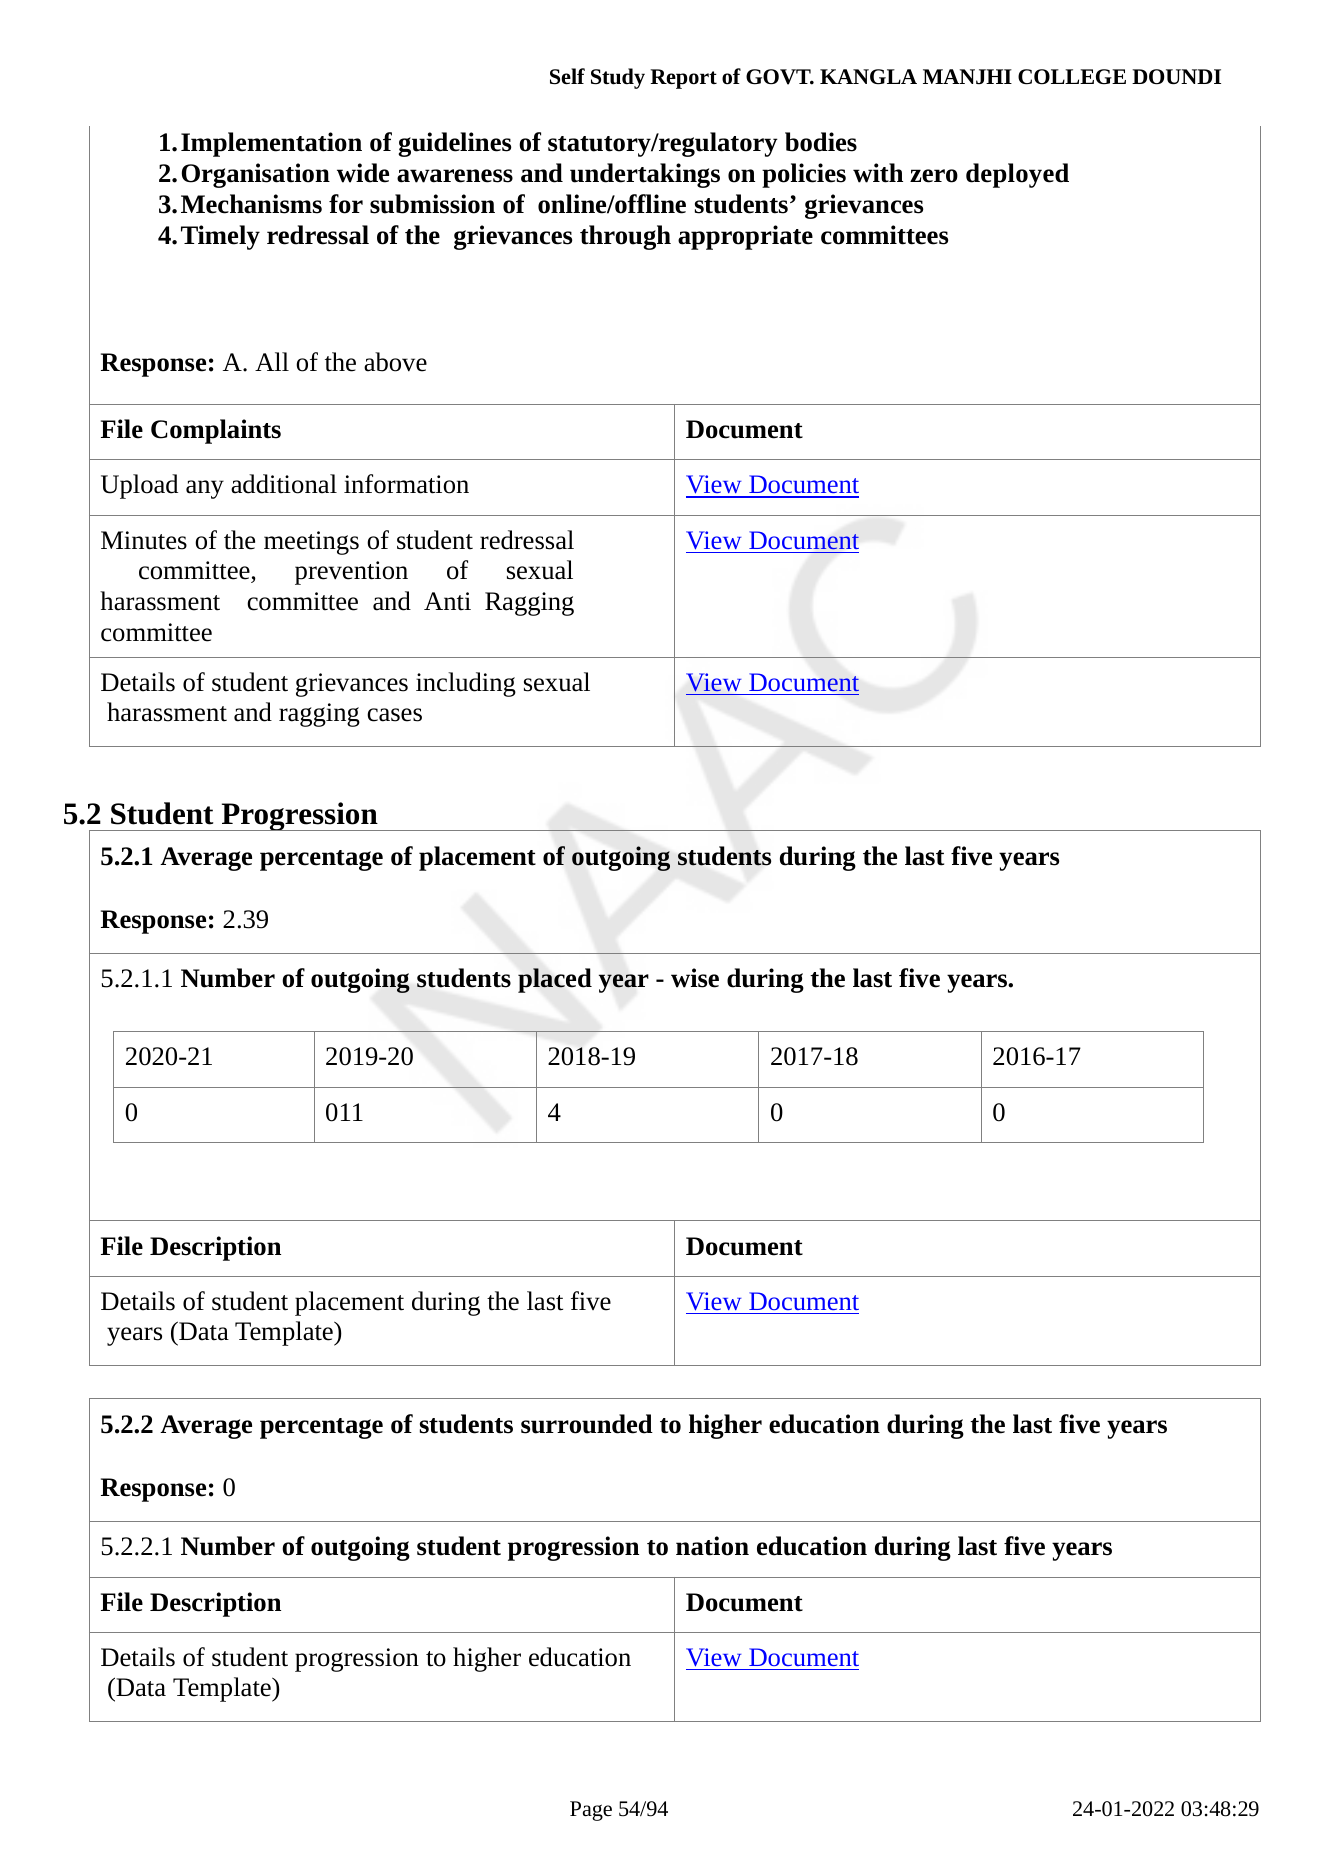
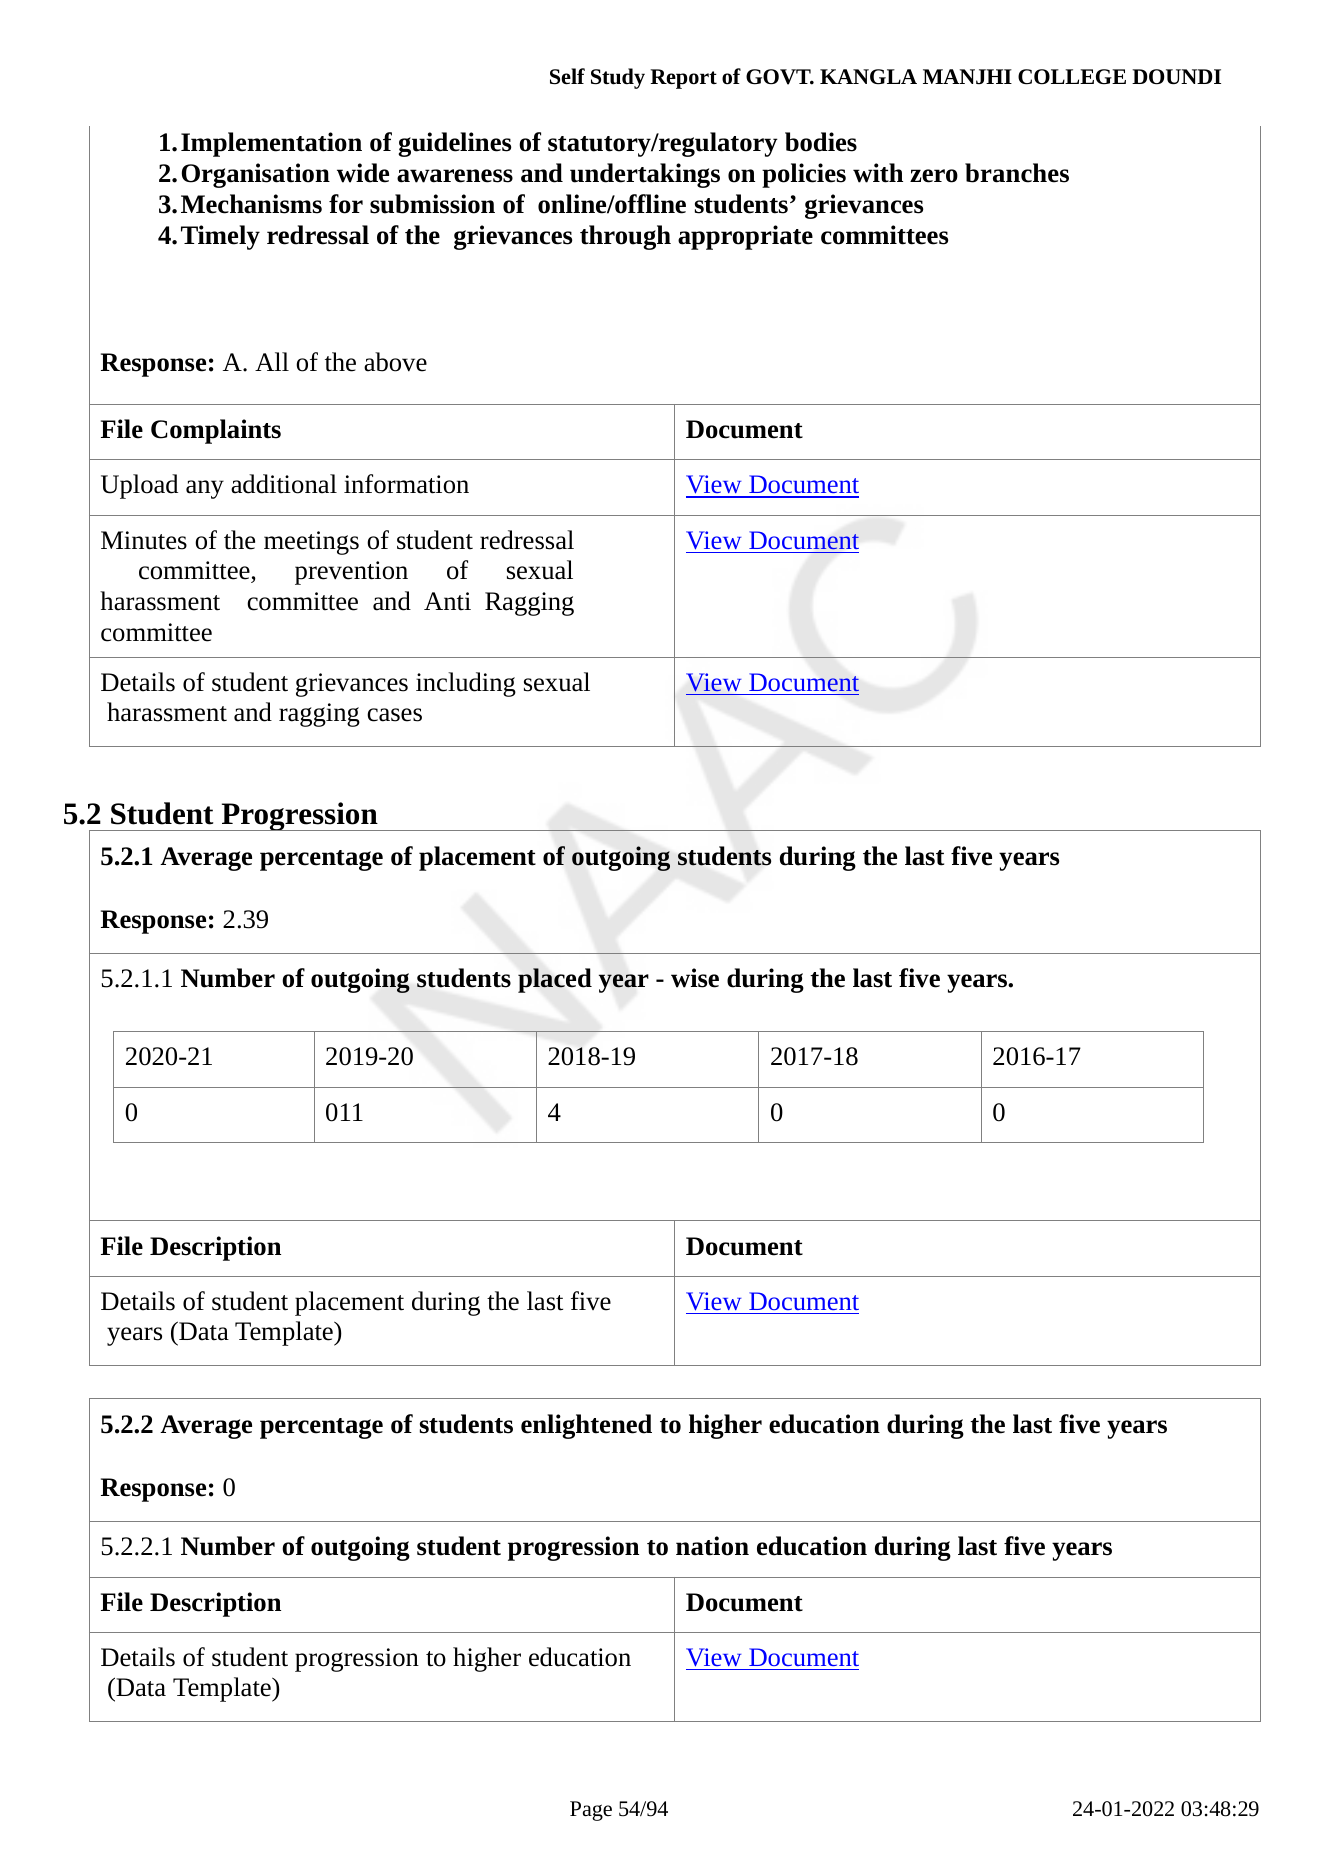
deployed: deployed -> branches (1017, 174)
surrounded: surrounded -> enlightened (587, 1425)
